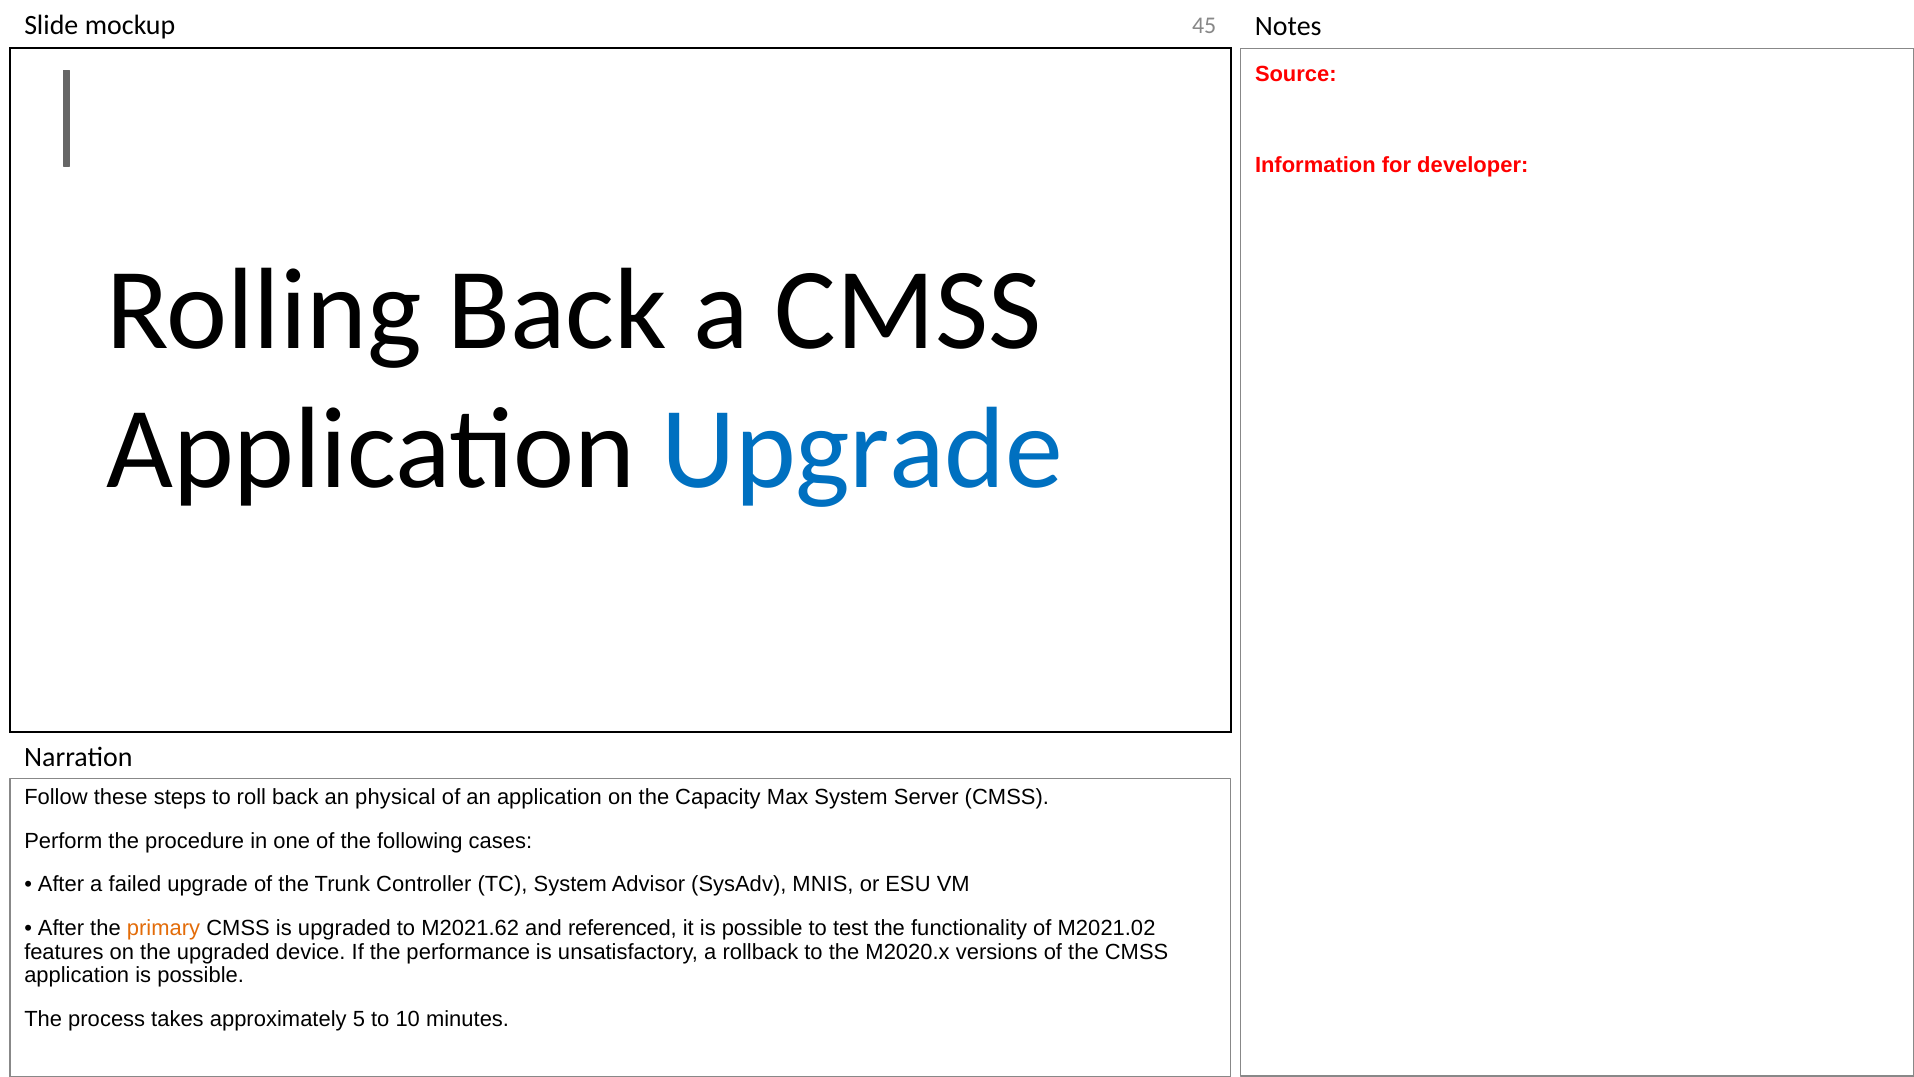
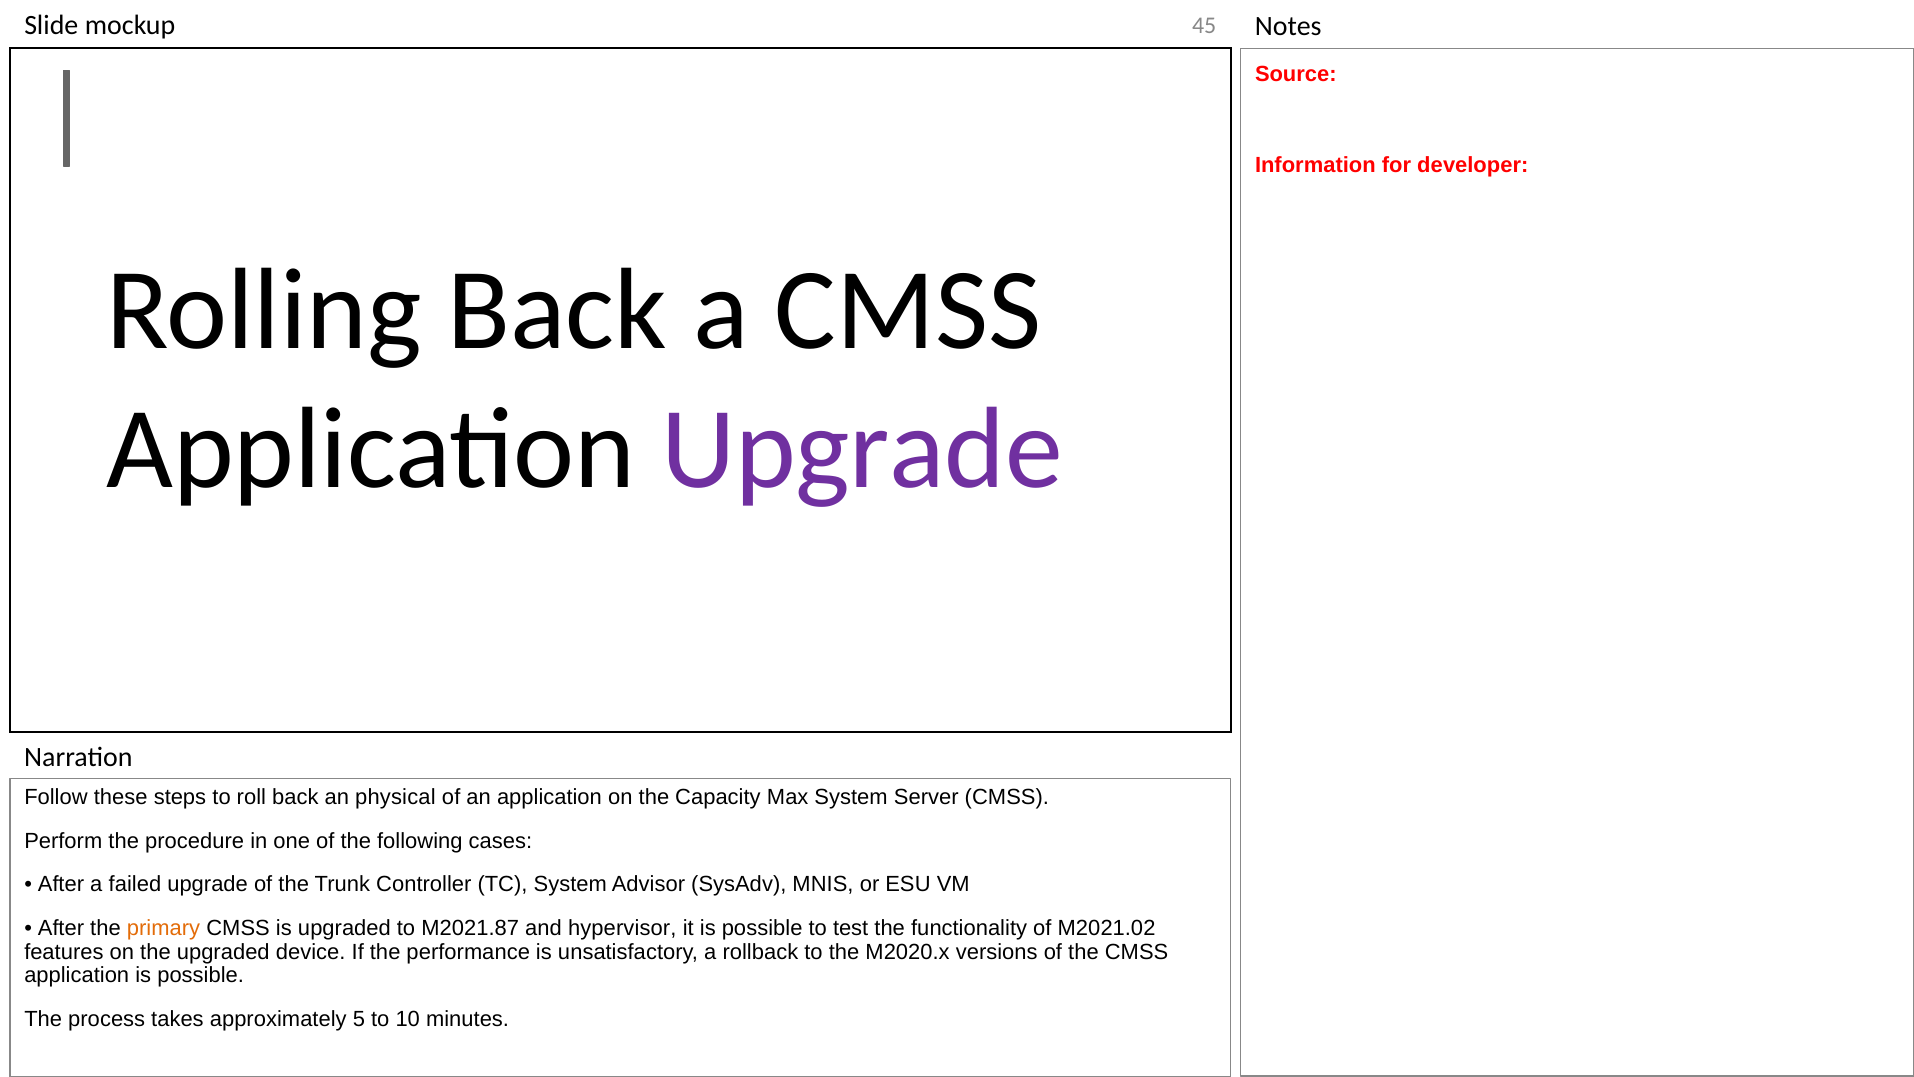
Upgrade colour: blue -> purple (862, 449)
M2021.62: M2021.62 -> M2021.87 (470, 928)
referenced: referenced -> hypervisor (622, 928)
